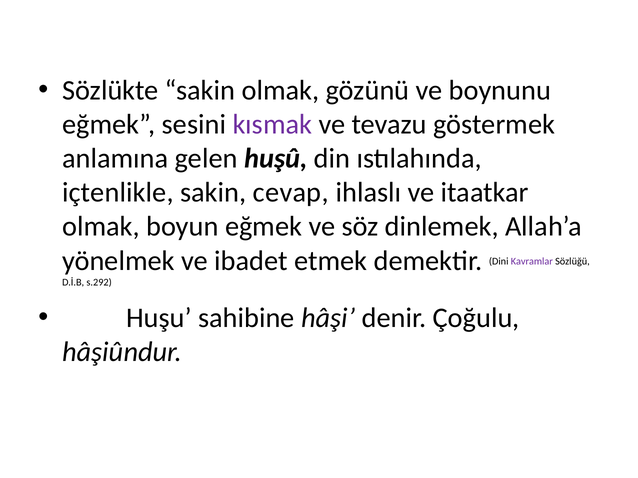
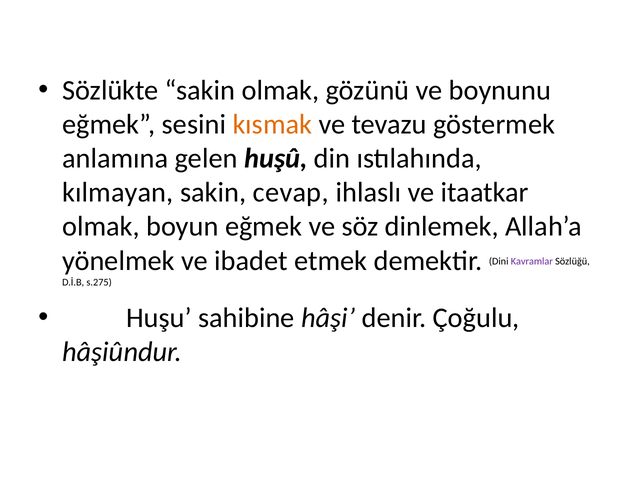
kısmak colour: purple -> orange (272, 125)
içtenlikle: içtenlikle -> kılmayan (118, 193)
s.292: s.292 -> s.275 (99, 283)
